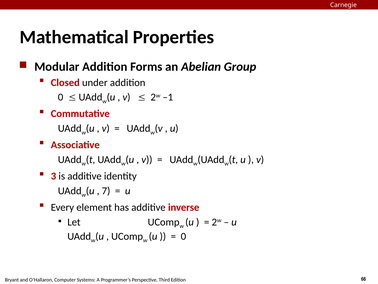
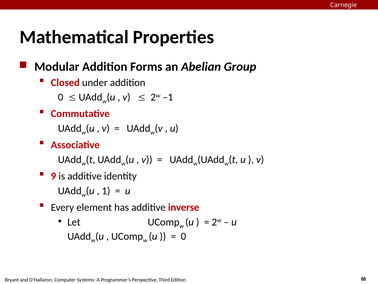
3: 3 -> 9 (54, 176)
7: 7 -> 1 (106, 191)
